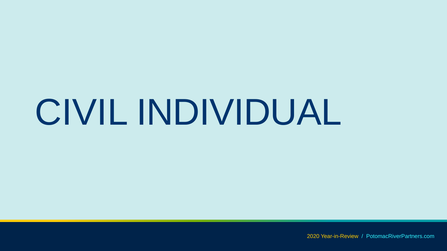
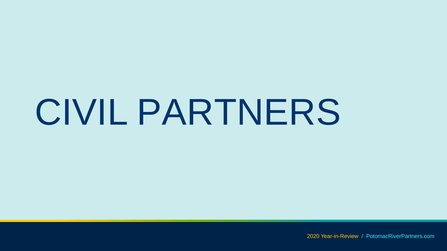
INDIVIDUAL: INDIVIDUAL -> PARTNERS (239, 113)
